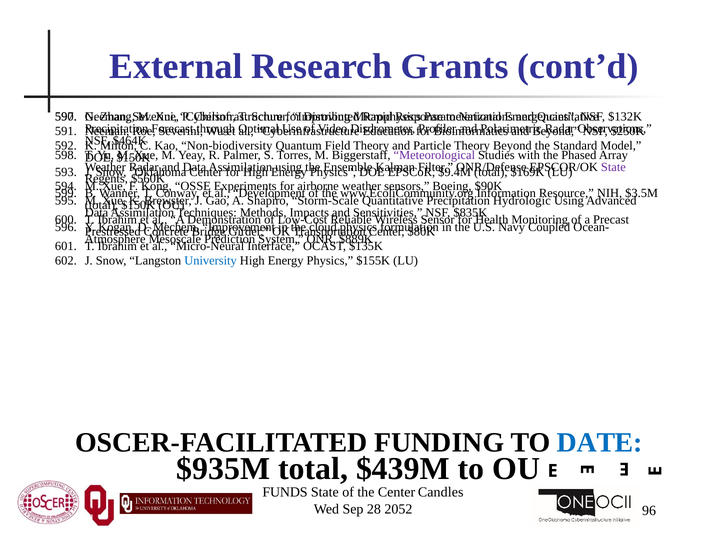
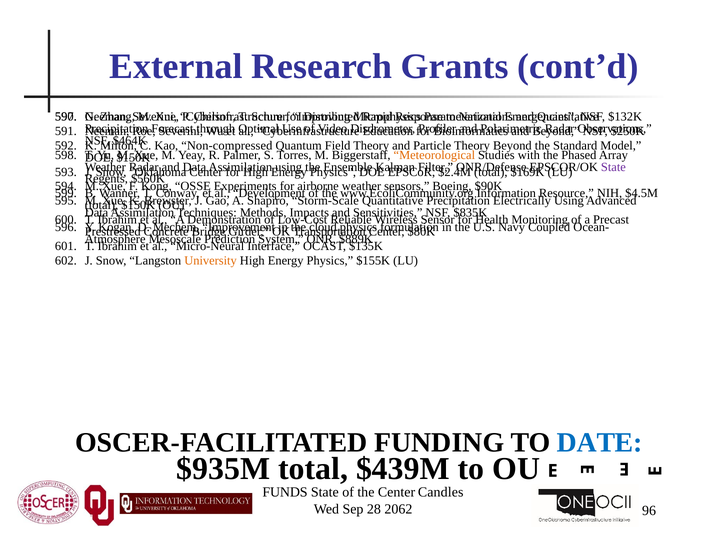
Non-biodiversity: Non-biodiversity -> Non-compressed (227, 145)
Meteorological colour: purple -> orange (434, 155)
$9.4M: $9.4M -> $2.4M (455, 172)
$3.5M: $3.5M -> $4.5M (642, 193)
Hydrologic: Hydrologic -> Electrically (522, 201)
University colour: blue -> orange (211, 260)
2052: 2052 -> 2062 (398, 509)
